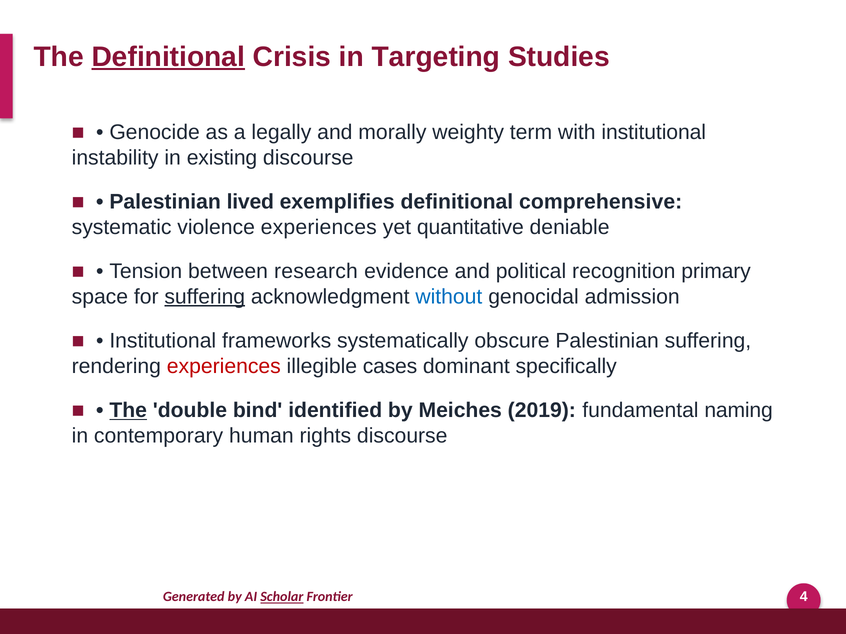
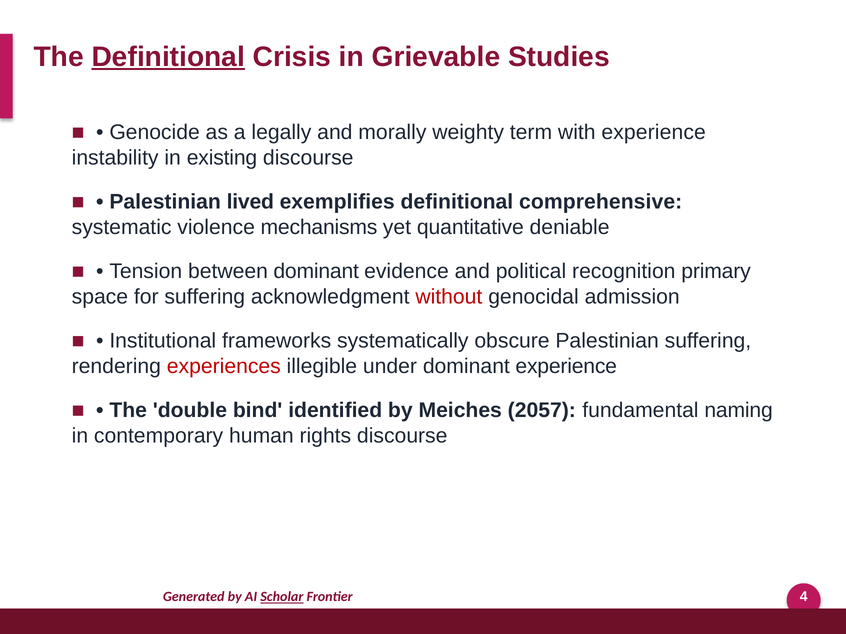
Targeting: Targeting -> Grievable (436, 57)
with institutional: institutional -> experience (654, 133)
violence experiences: experiences -> mechanisms (319, 227)
between research: research -> dominant (316, 272)
suffering underline: present -> none (205, 297)
without colour: blue -> red (449, 297)
cases: cases -> under (390, 367)
dominant specifically: specifically -> experience (566, 367)
The underline: present -> none (128, 411)
2019: 2019 -> 2057 (542, 411)
